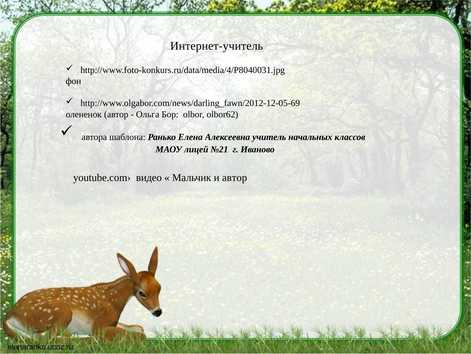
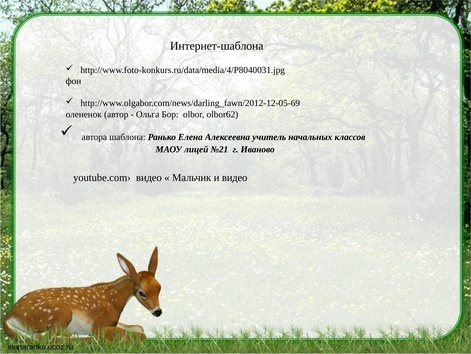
Интернет-учитель: Интернет-учитель -> Интернет-шаблона (217, 46)
и автор: автор -> видео (235, 177)
